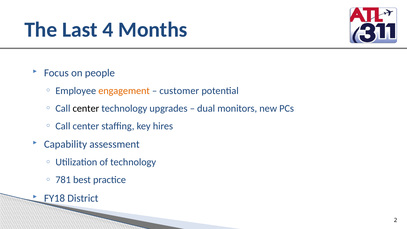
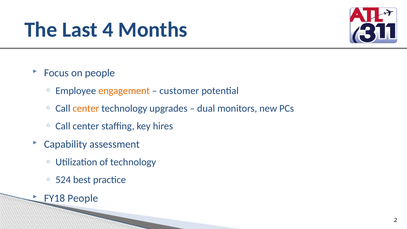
center colour: black -> orange (86, 108)
781: 781 -> 524 (63, 180)
FY18 District: District -> People (83, 198)
